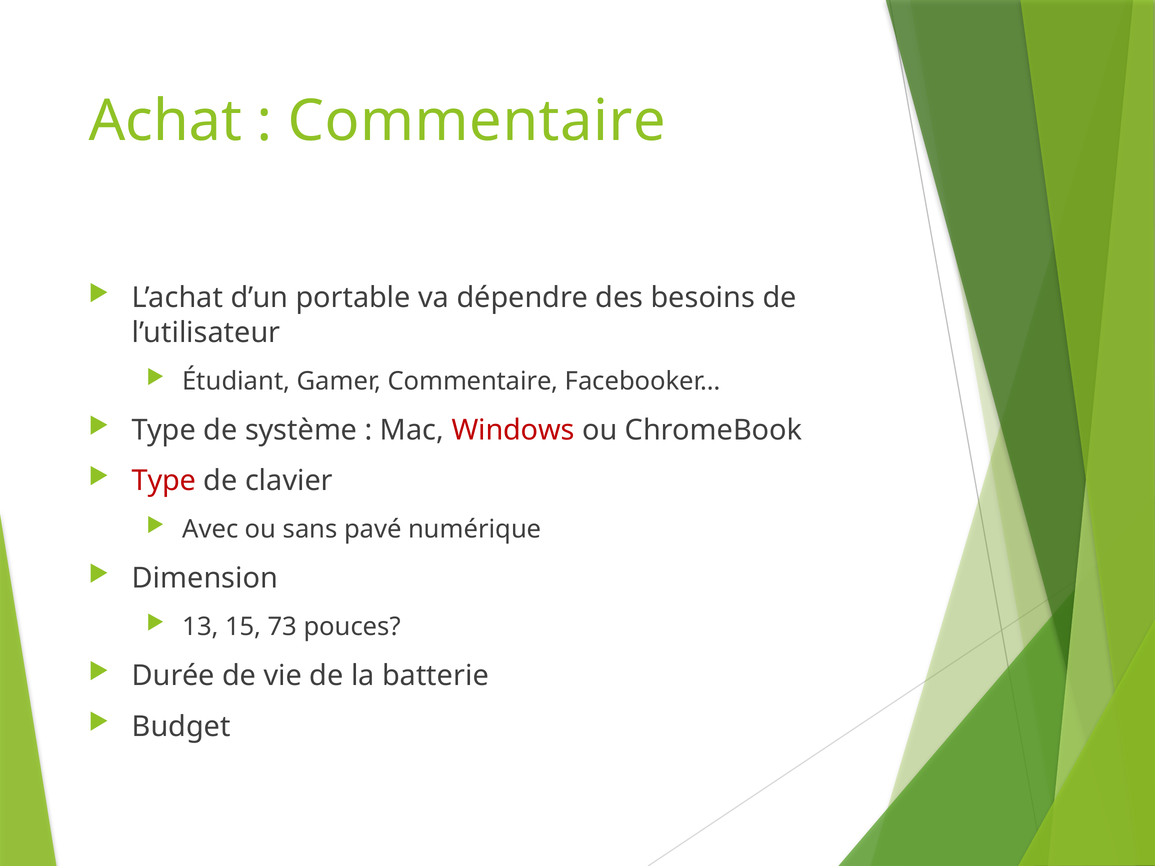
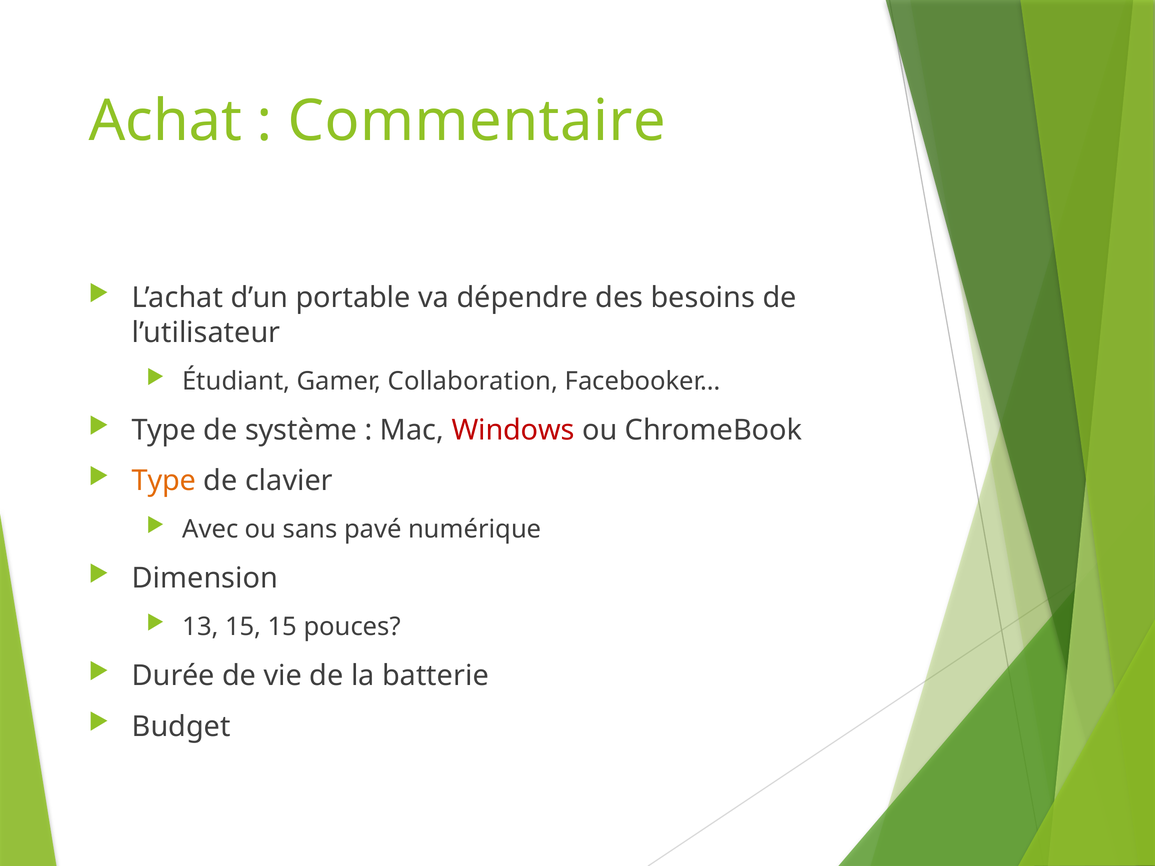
Gamer Commentaire: Commentaire -> Collaboration (473, 381)
Type colour: red -> orange (164, 481)
15 73: 73 -> 15 (282, 627)
